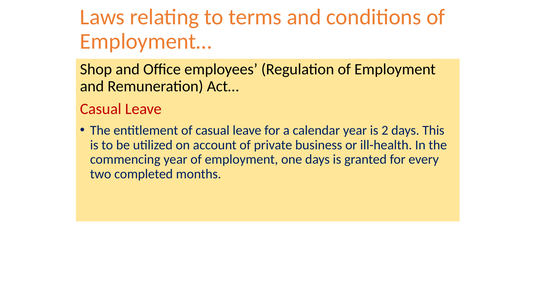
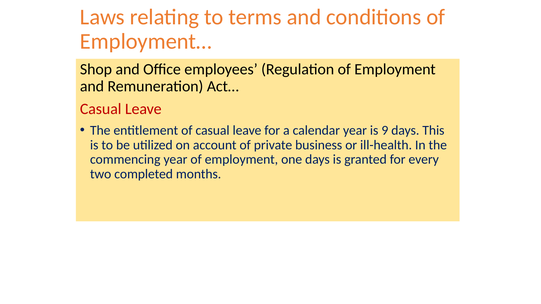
2: 2 -> 9 (385, 130)
